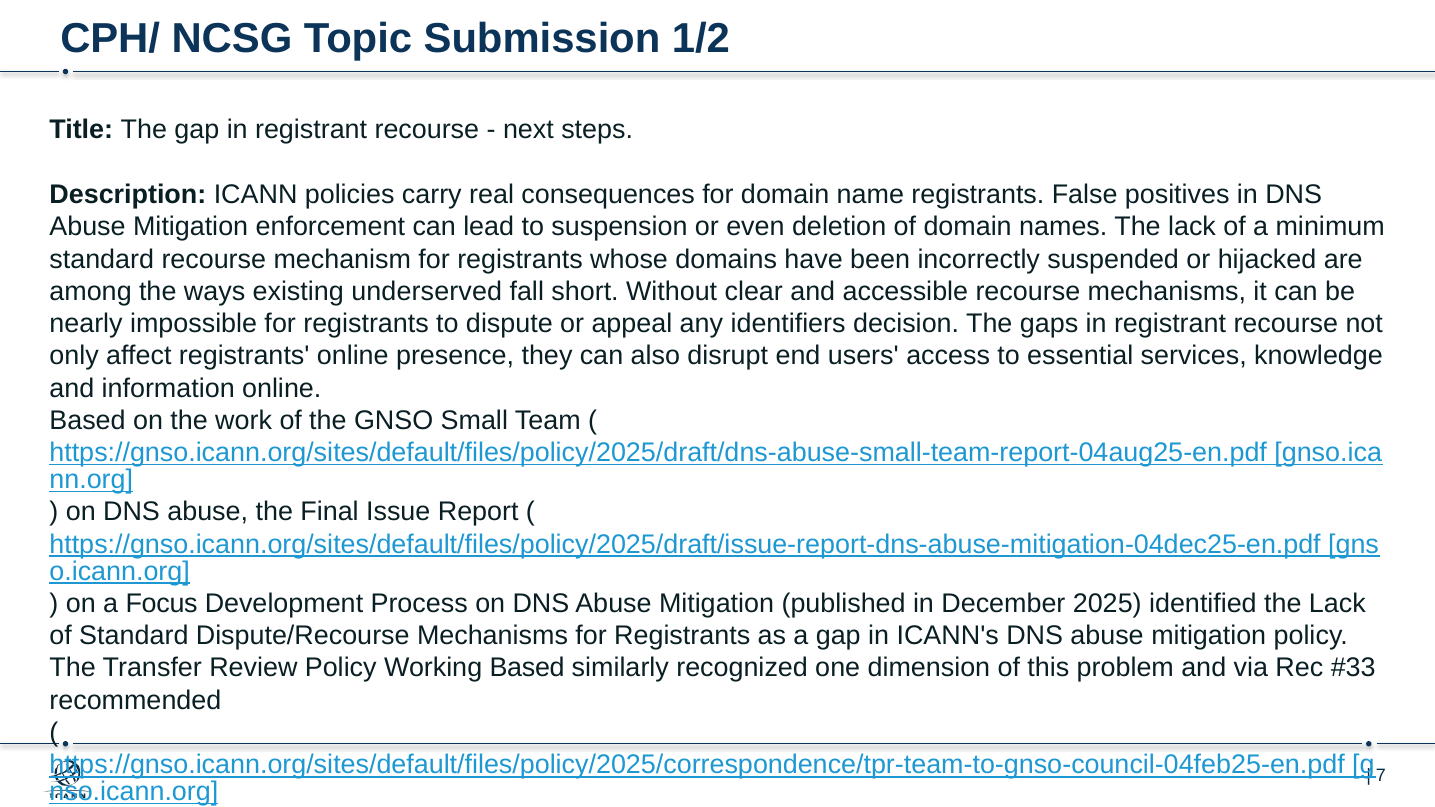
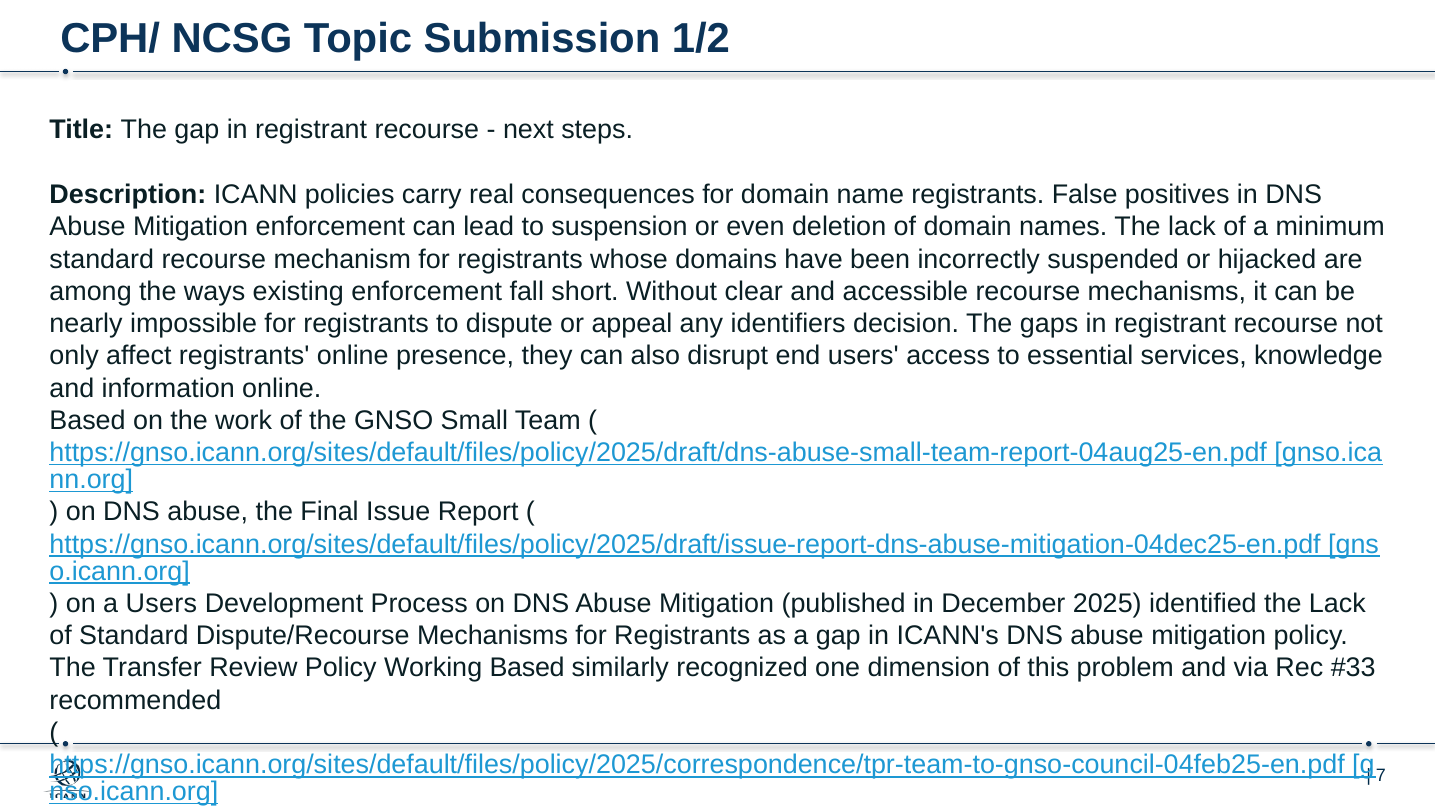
existing underserved: underserved -> enforcement (427, 292)
a Focus: Focus -> Users (161, 604)
